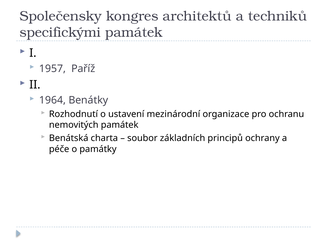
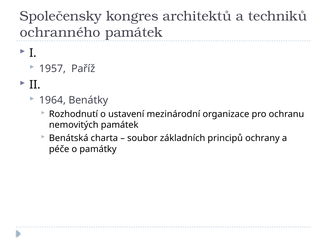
specifickými: specifickými -> ochranného (60, 33)
